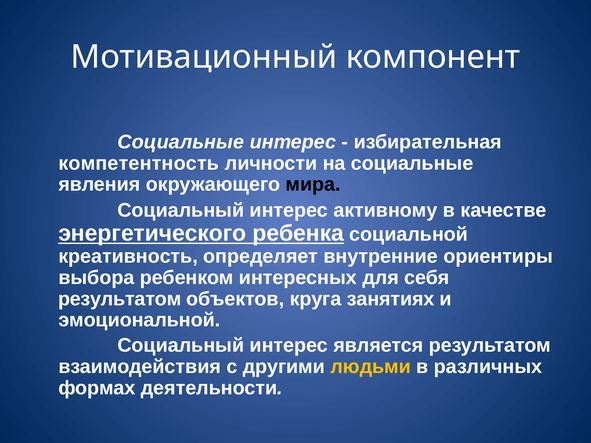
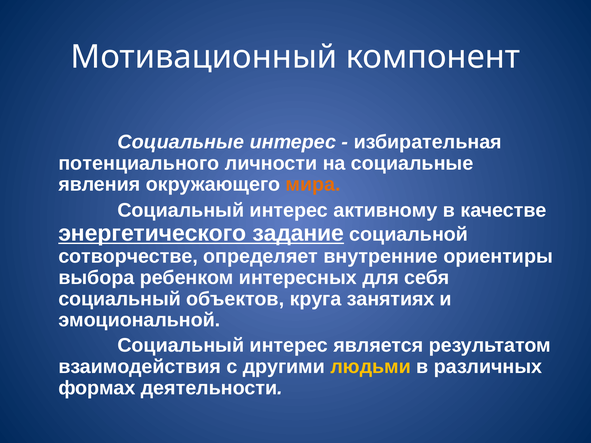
компетентность: компетентность -> потенциального (139, 163)
мира colour: black -> orange (313, 185)
ребенка: ребенка -> задание (298, 233)
креативность: креативность -> сотворчестве (128, 257)
результатом: результатом -> социальный (120, 299)
